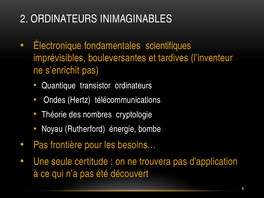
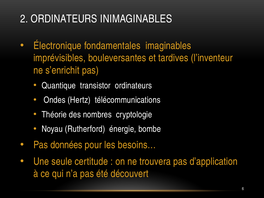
scientifiques: scientifiques -> imaginables (168, 46)
frontière: frontière -> données (66, 145)
